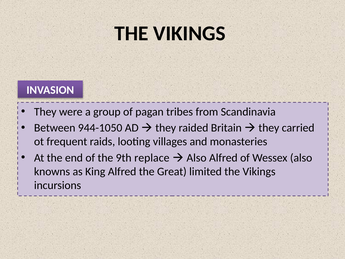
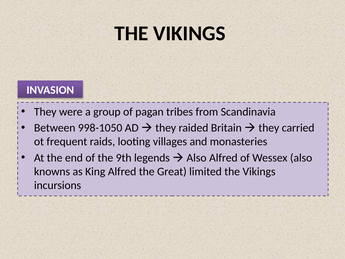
944-1050: 944-1050 -> 998-1050 (100, 128)
replace: replace -> legends (152, 158)
